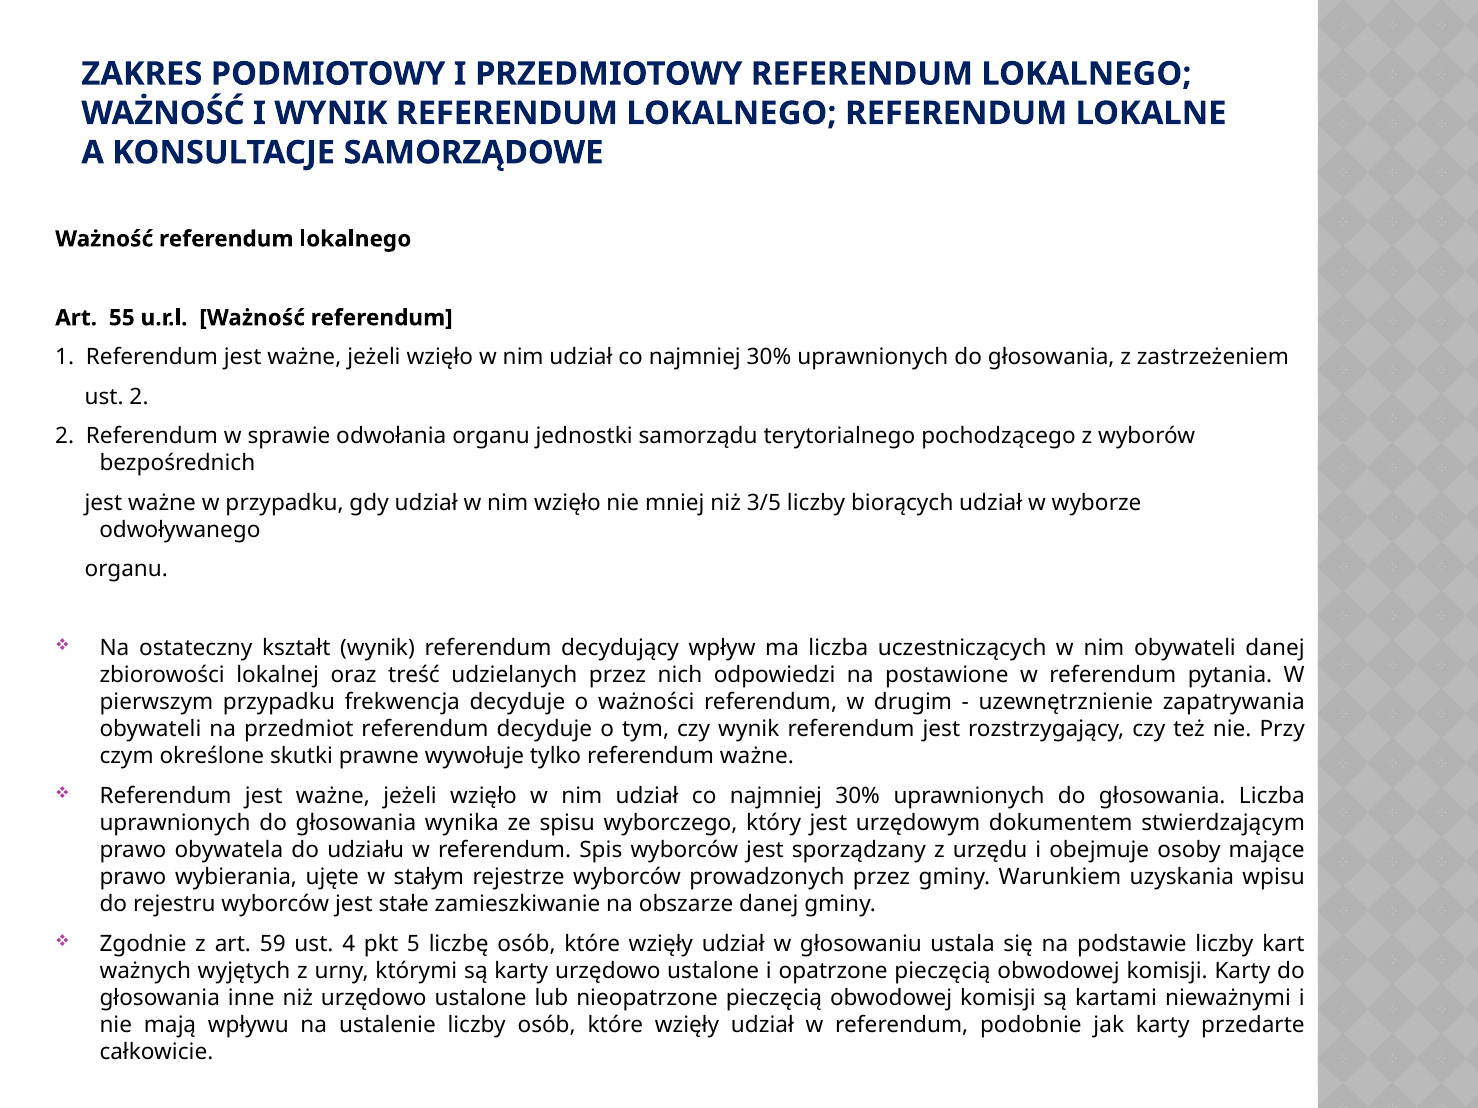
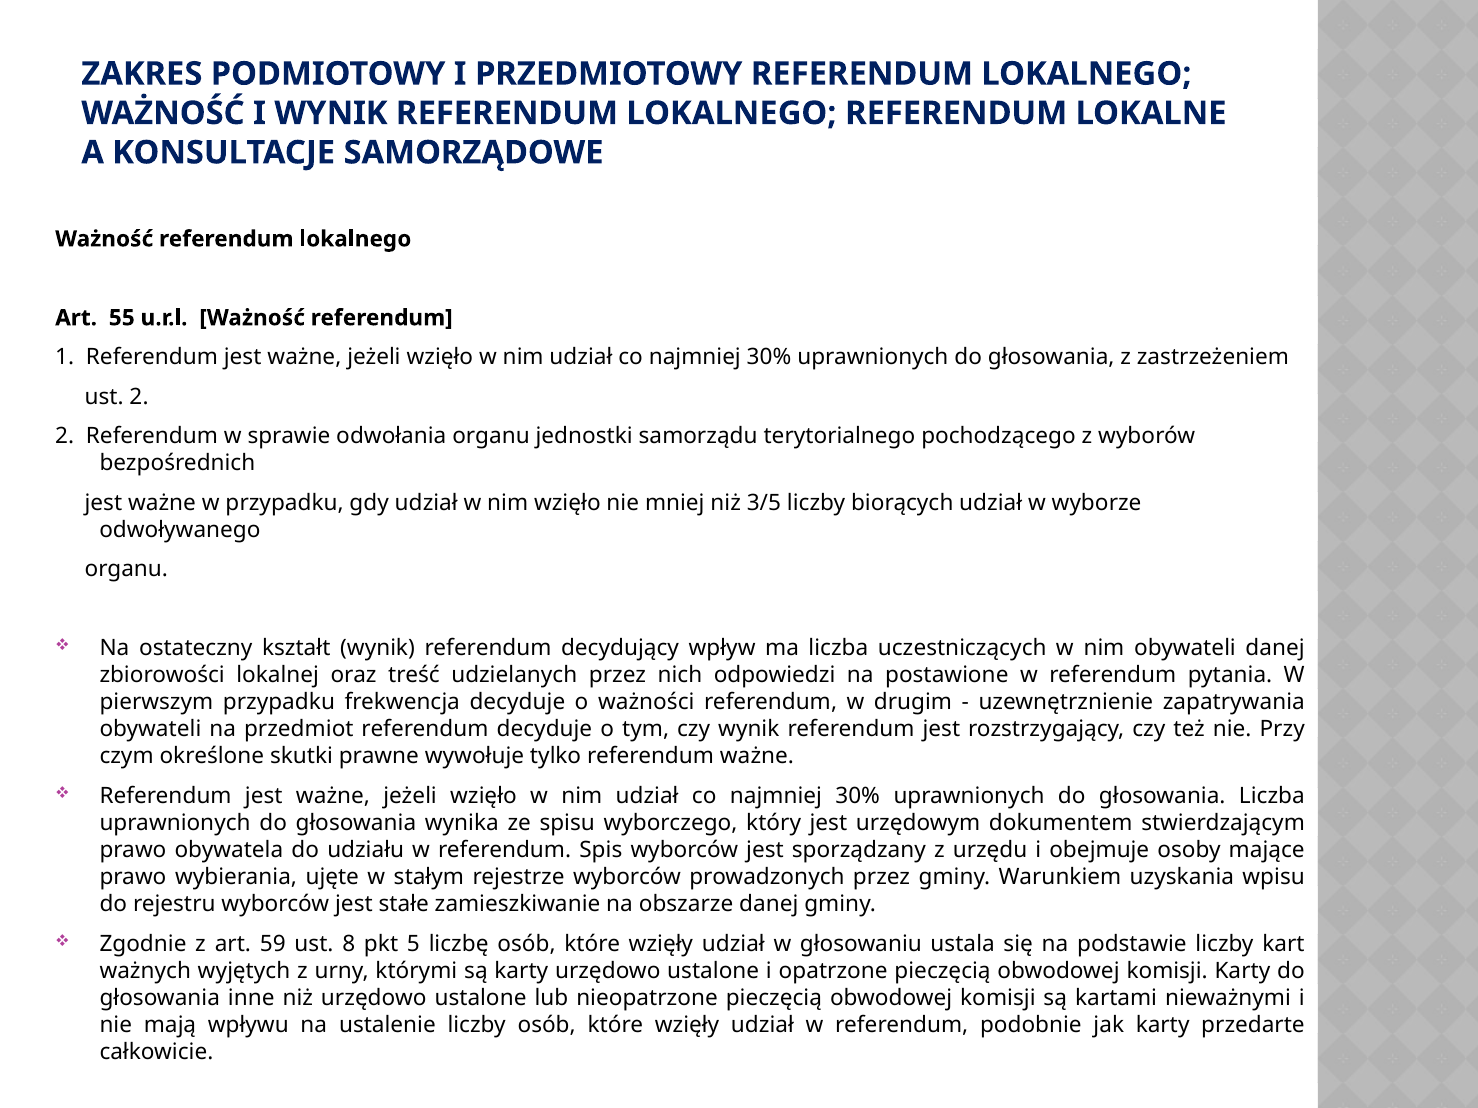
4: 4 -> 8 (349, 944)
